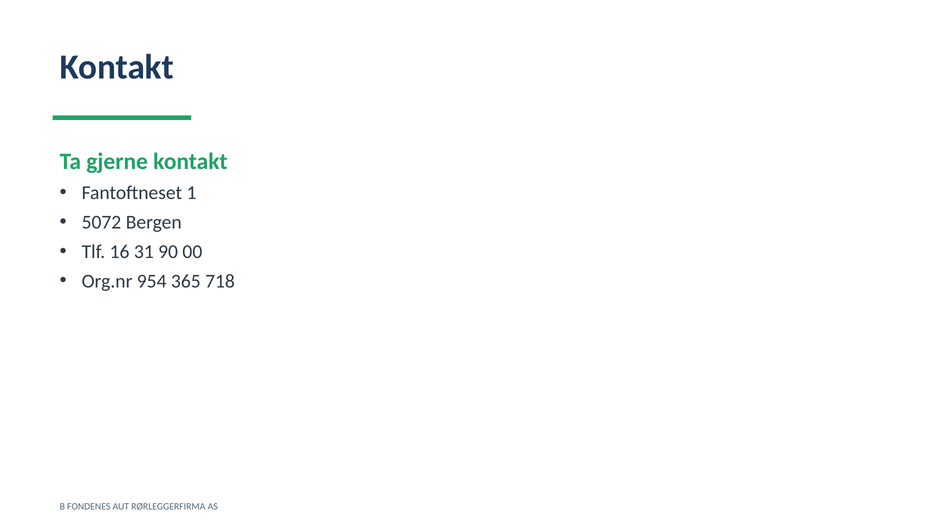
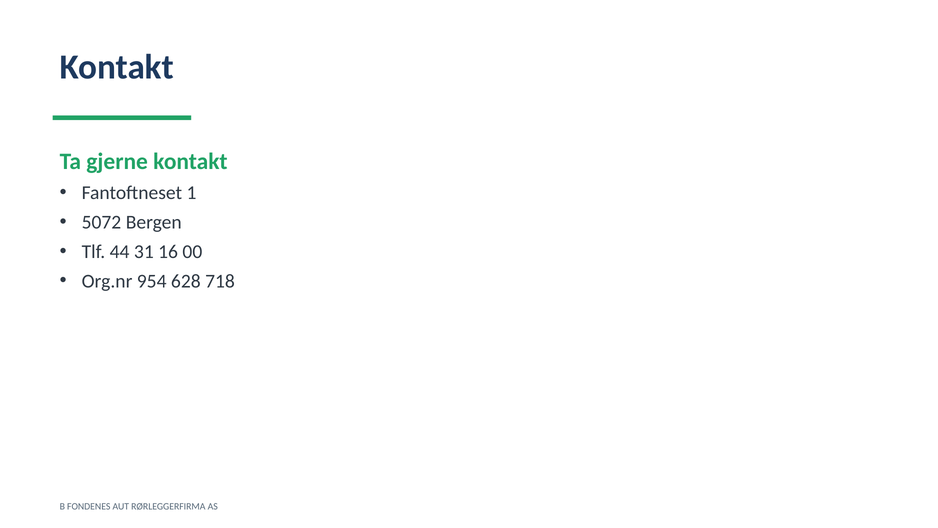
16: 16 -> 44 (120, 252)
90: 90 -> 16 (168, 252)
365: 365 -> 628 (186, 281)
